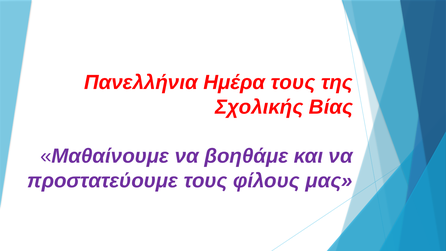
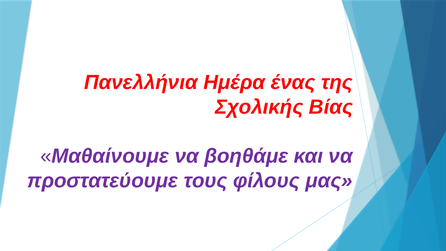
Ημέρα τους: τους -> ένας (293, 82)
